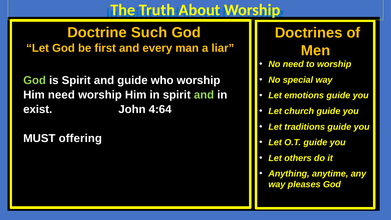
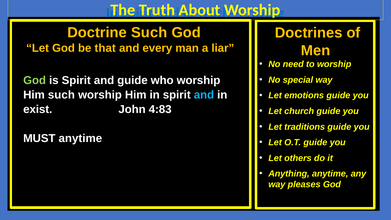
first: first -> that (105, 48)
Him need: need -> such (61, 95)
and colour: light green -> light blue (204, 95)
4:64: 4:64 -> 4:83 (160, 109)
MUST offering: offering -> anytime (80, 138)
